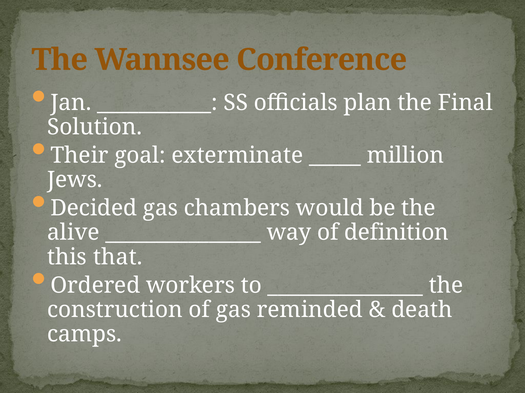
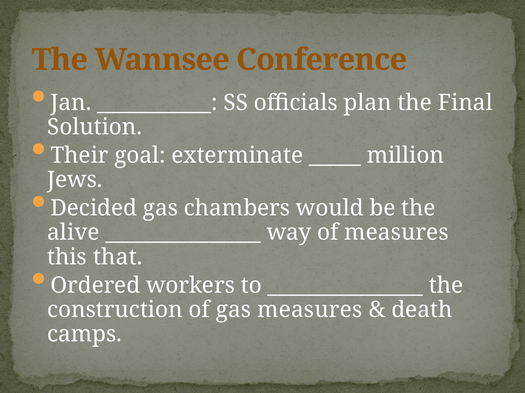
of definition: definition -> measures (396, 233)
gas reminded: reminded -> measures (310, 310)
